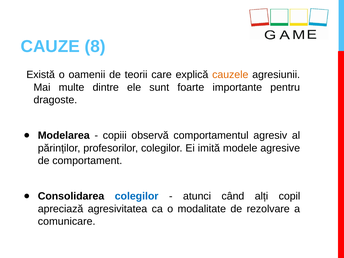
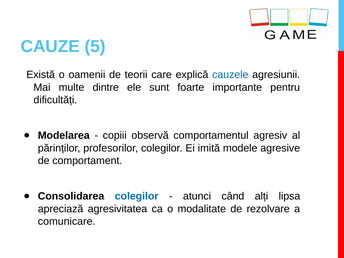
8: 8 -> 5 (95, 46)
cauzele colour: orange -> blue (230, 75)
dragoste: dragoste -> dificultăți (55, 100)
copil: copil -> lipsa (289, 196)
